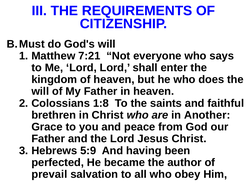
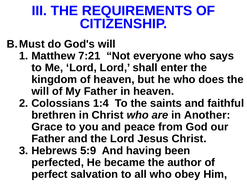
1:8: 1:8 -> 1:4 (101, 103)
prevail: prevail -> perfect (49, 175)
